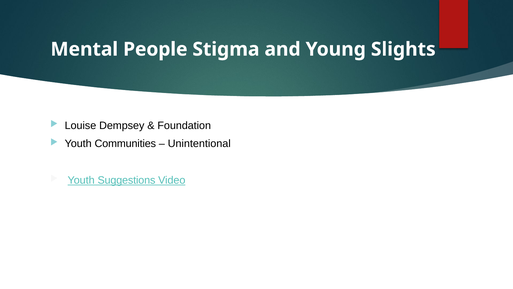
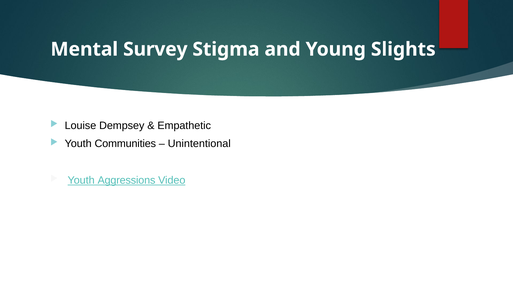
People: People -> Survey (155, 49)
Foundation: Foundation -> Empathetic (184, 125)
Suggestions: Suggestions -> Aggressions (126, 180)
